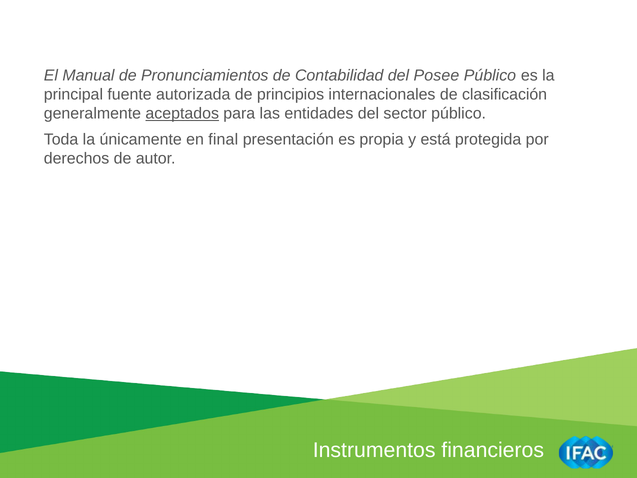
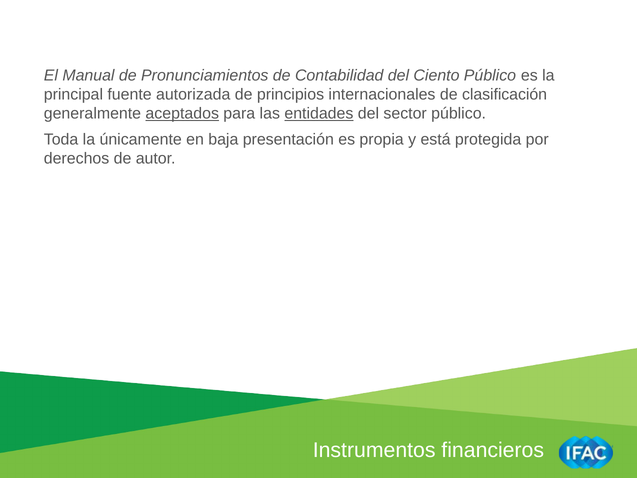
Posee: Posee -> Ciento (436, 75)
entidades underline: none -> present (319, 113)
final: final -> baja (223, 139)
